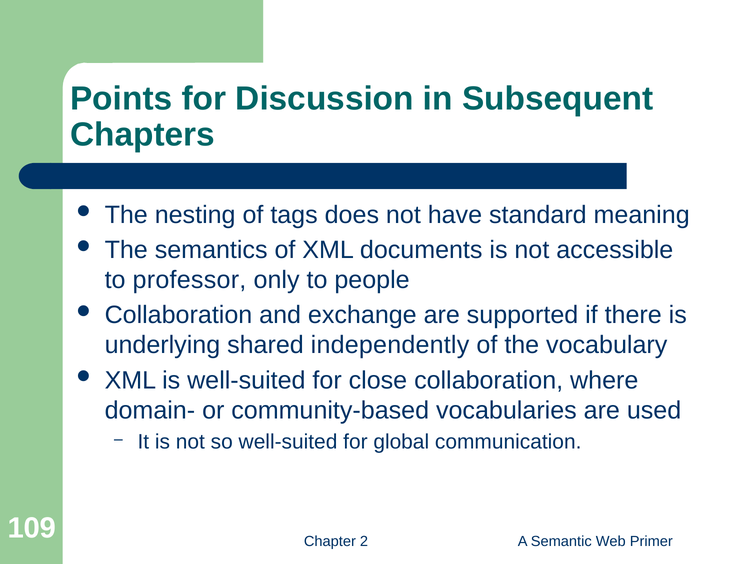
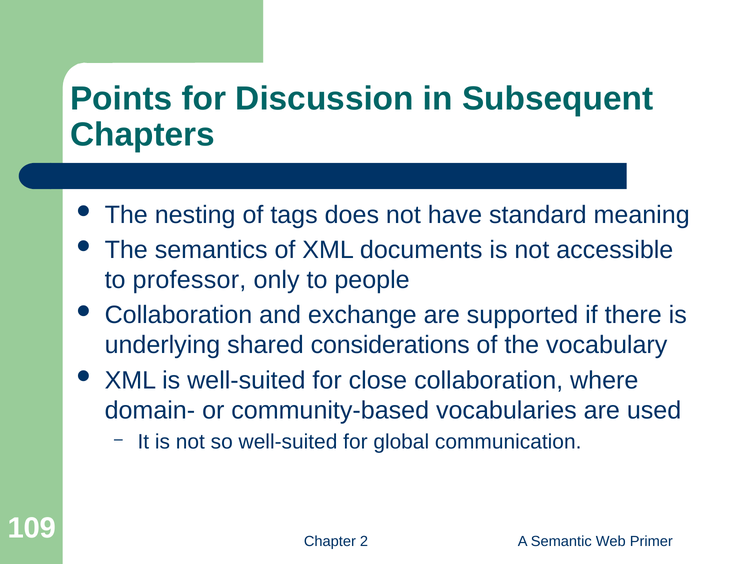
independently: independently -> considerations (390, 345)
